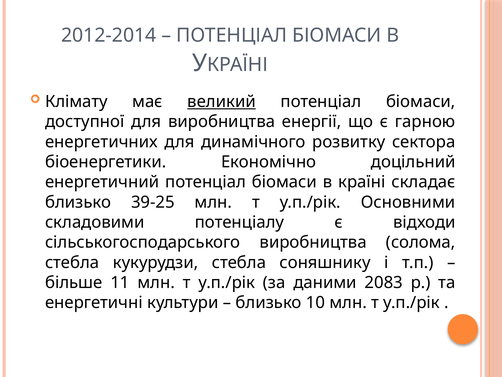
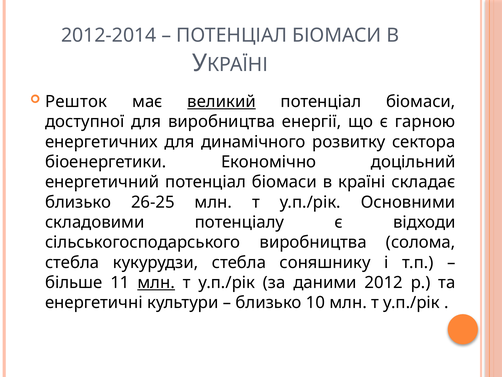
Клімату: Клімату -> Решток (76, 102)
39-25: 39-25 -> 26-25 (153, 202)
млн underline: none -> present (156, 282)
2083: 2083 -> 2012 (384, 282)
